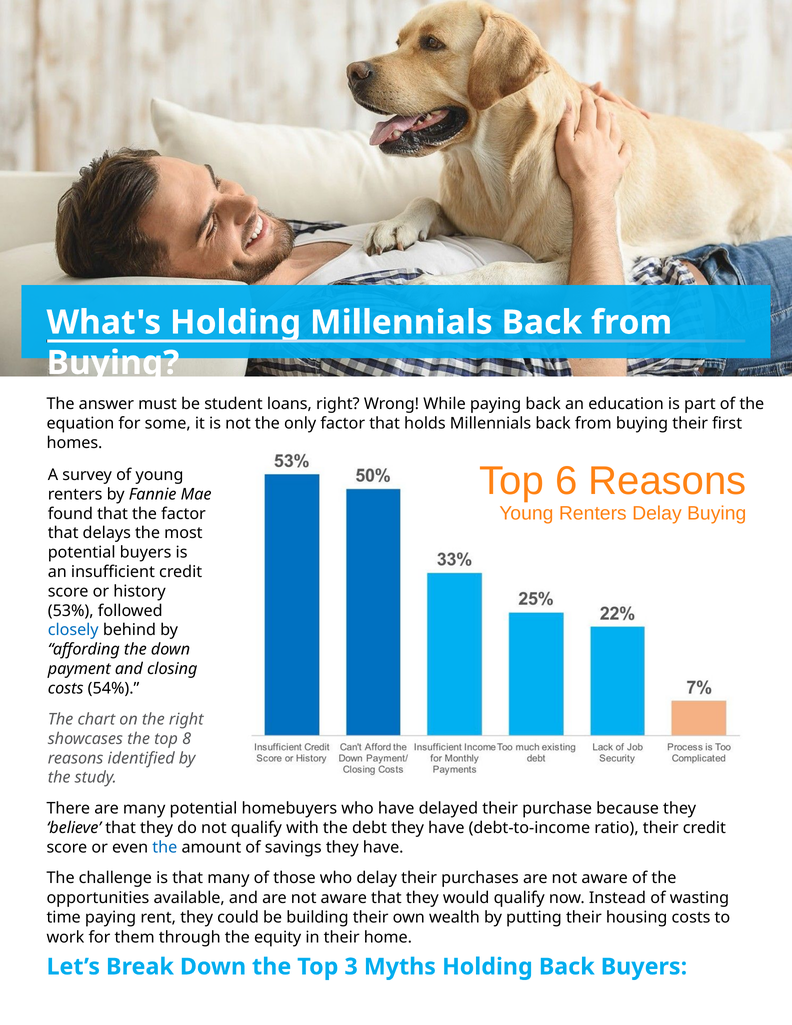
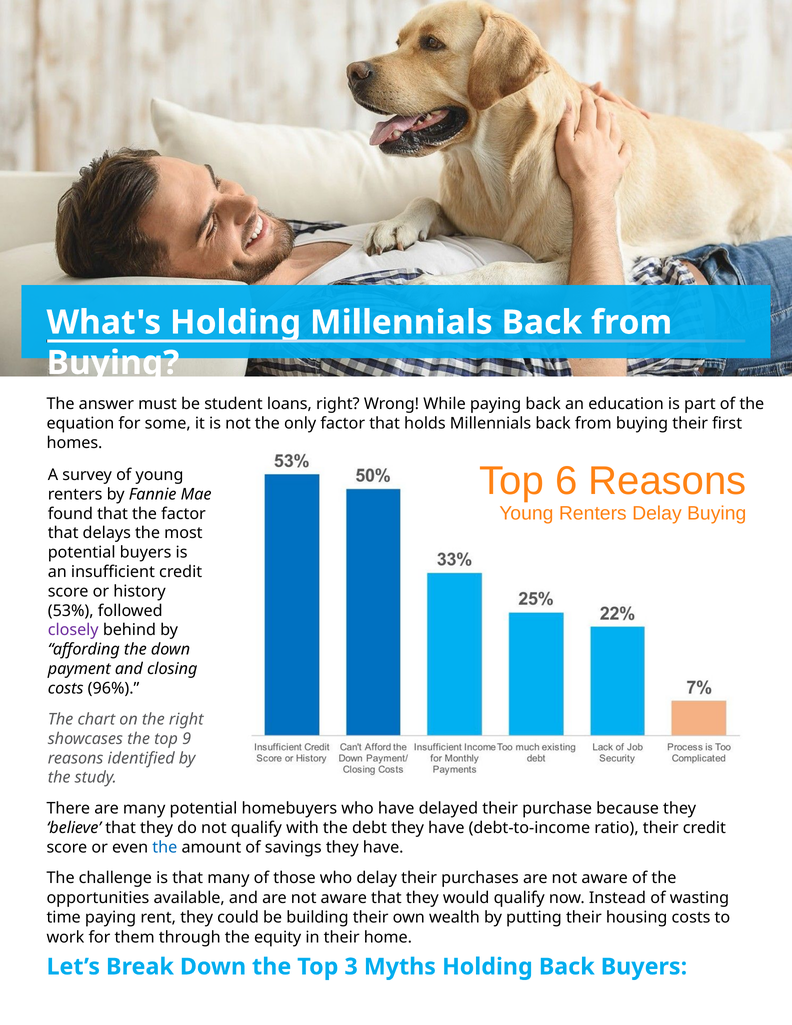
closely colour: blue -> purple (73, 630)
54%: 54% -> 96% (114, 688)
8: 8 -> 9 (187, 739)
